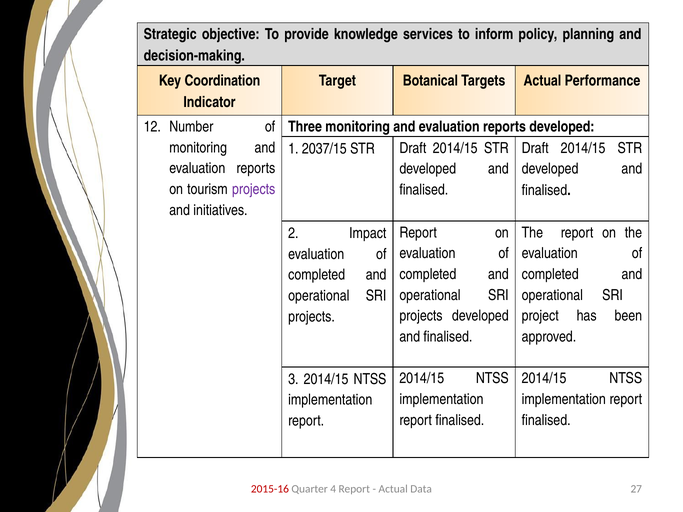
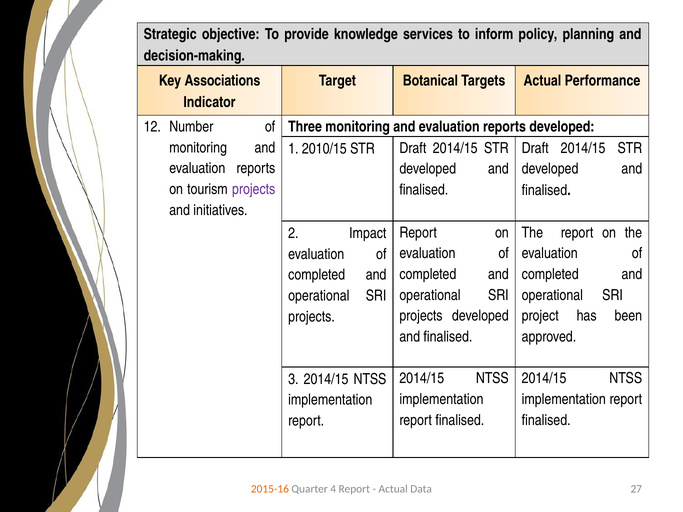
Coordination: Coordination -> Associations (222, 81)
2037/15: 2037/15 -> 2010/15 (324, 149)
2015-16 colour: red -> orange (270, 489)
